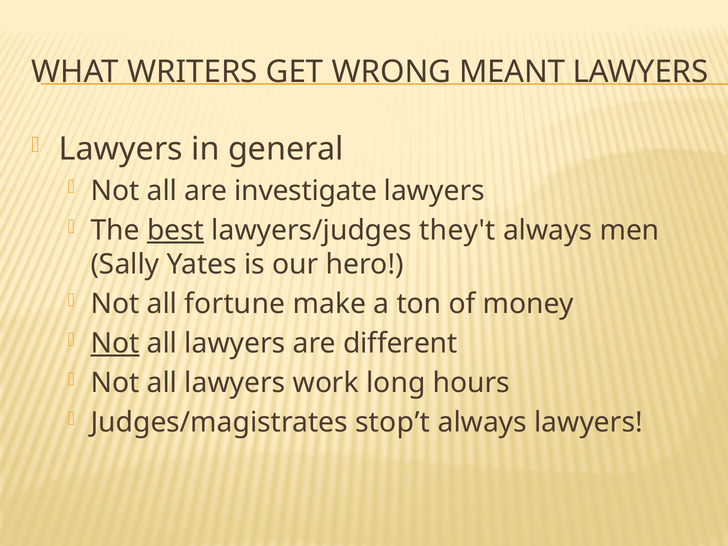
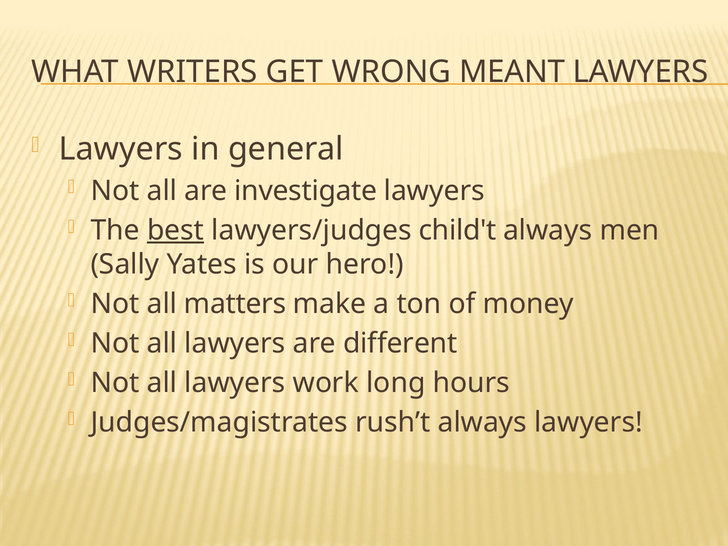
they't: they't -> child't (458, 230)
fortune: fortune -> matters (235, 304)
Not underline: present -> none (115, 343)
stop’t: stop’t -> rush’t (393, 423)
